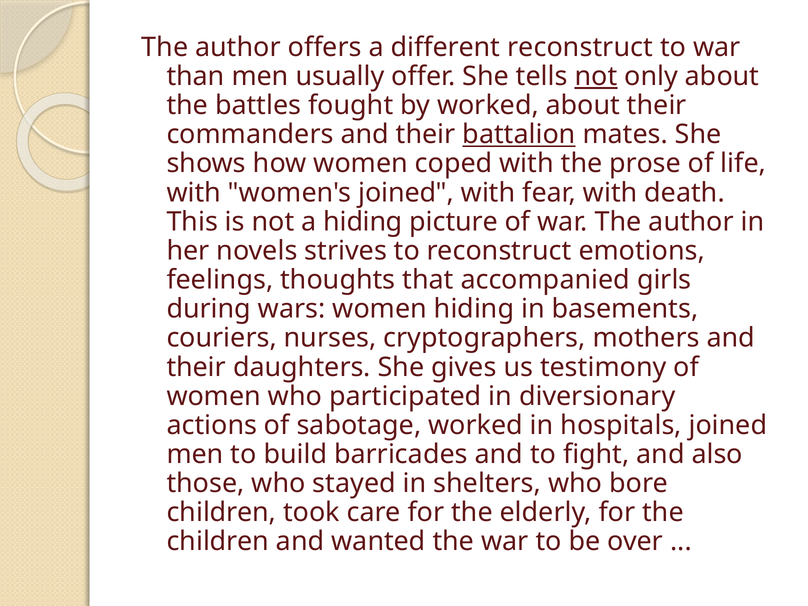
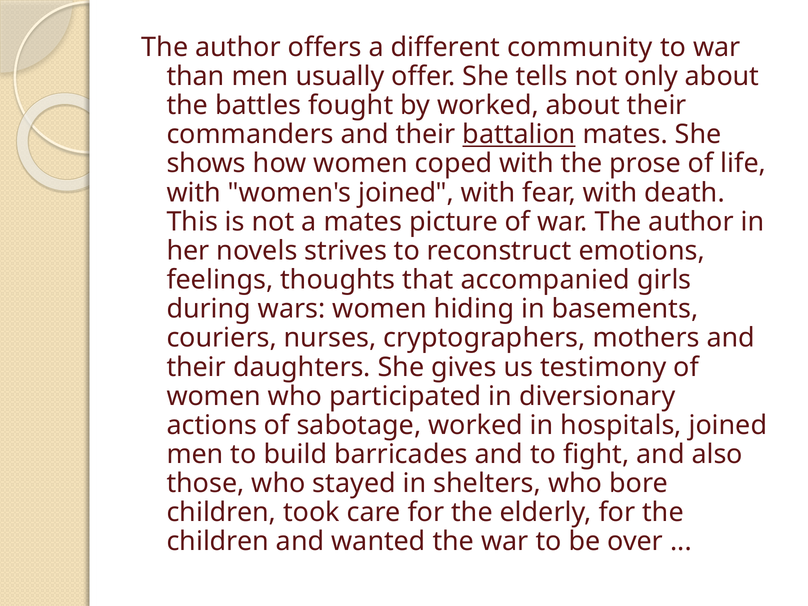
different reconstruct: reconstruct -> community (580, 47)
not underline: present -> none (596, 76)
a hiding: hiding -> mates (363, 222)
